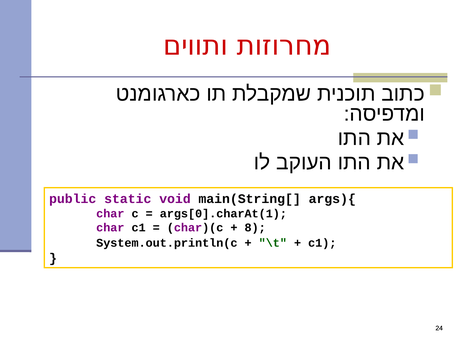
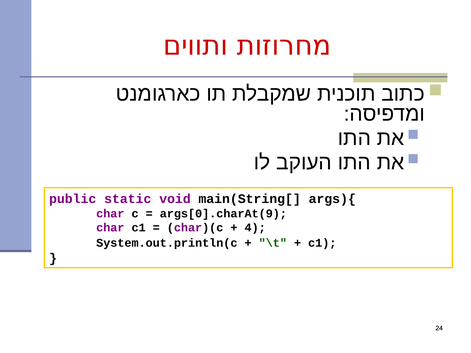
args[0].charAt(1: args[0].charAt(1 -> args[0].charAt(9 (223, 214)
8: 8 -> 4 (255, 228)
